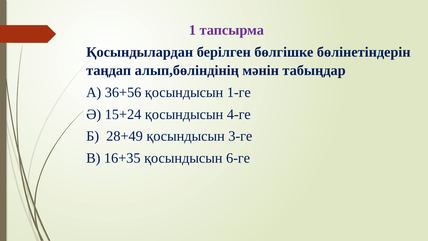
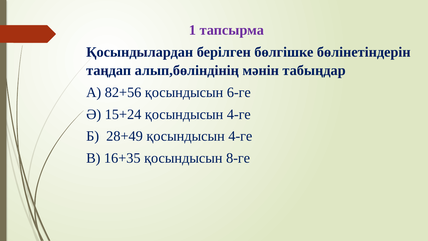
36+56: 36+56 -> 82+56 (123, 92)
1-ге: 1-ге -> 6-ге (239, 92)
28+49 қосындысын 3-ге: 3-ге -> 4-ге (240, 136)
6-ге: 6-ге -> 8-ге (238, 158)
